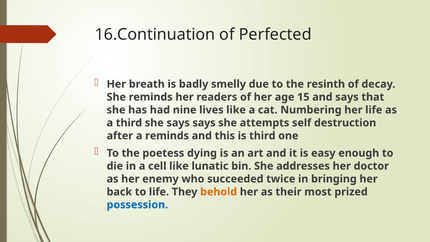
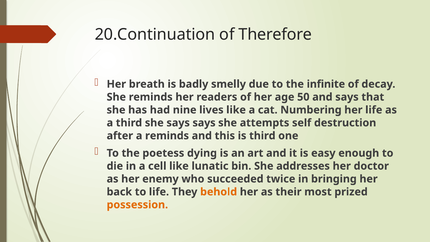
16.Continuation: 16.Continuation -> 20.Continuation (155, 34)
Perfected: Perfected -> Therefore (275, 34)
resinth: resinth -> infinite (326, 84)
15: 15 -> 50 (303, 97)
possession colour: blue -> orange (137, 205)
